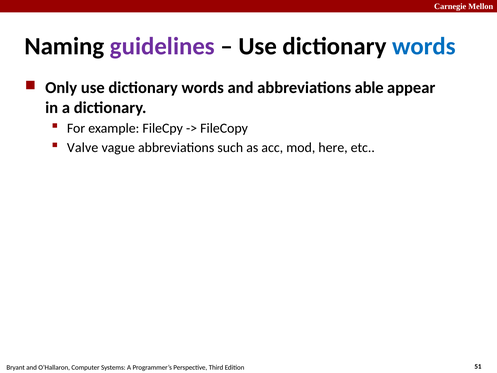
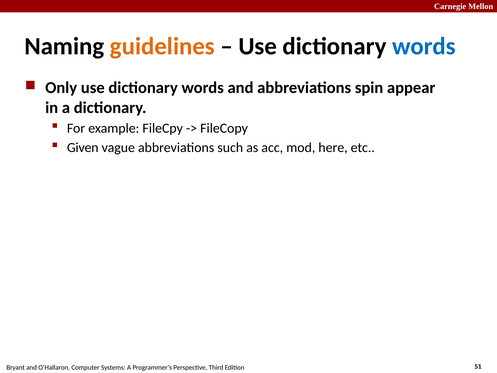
guidelines colour: purple -> orange (162, 46)
able: able -> spin (369, 88)
Valve: Valve -> Given (83, 148)
